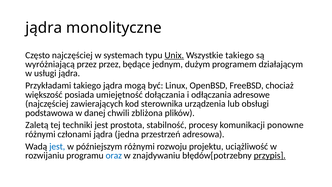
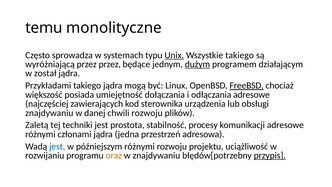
jądra: jądra -> temu (44, 28)
Często najczęściej: najczęściej -> sprowadza (72, 55)
dużym underline: none -> present (197, 64)
usługi: usługi -> został (45, 73)
FreeBSD underline: none -> present (247, 86)
podstawowa: podstawowa -> znajdywaniu (49, 113)
chwili zbliżona: zbliżona -> rozwoju (147, 113)
komunikacji ponowne: ponowne -> adresowe (285, 125)
oraz colour: blue -> orange (114, 155)
